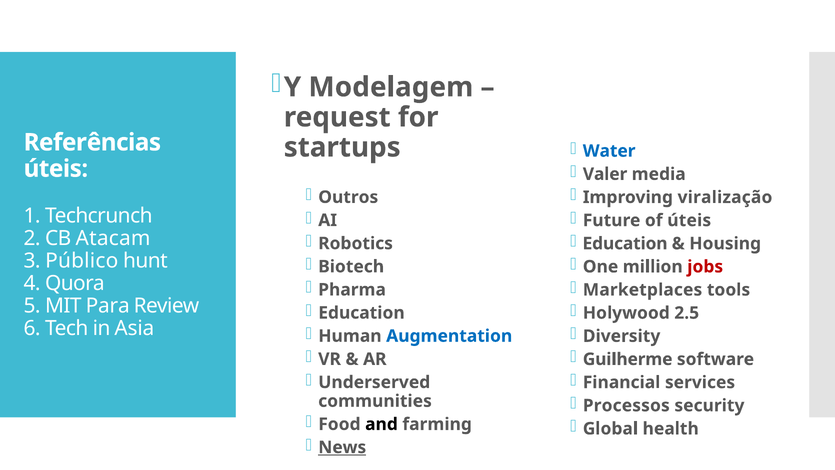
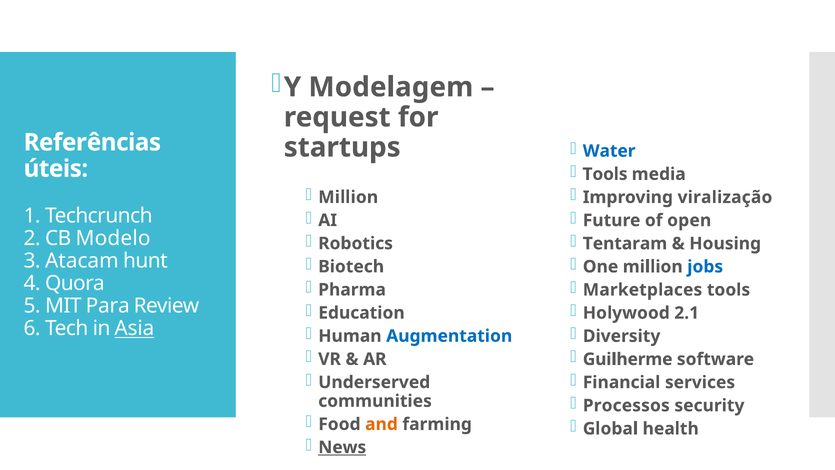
Valer: Valer -> Tools (605, 174)
Outros: Outros -> Million (348, 197)
of úteis: úteis -> open (689, 220)
Atacam: Atacam -> Modelo (113, 238)
Education: Education -> Tentaram (625, 243)
Público: Público -> Atacam (82, 261)
jobs colour: red -> blue (705, 267)
2.5: 2.5 -> 2.1 (687, 313)
Asia underline: none -> present (134, 328)
and colour: black -> orange (381, 424)
